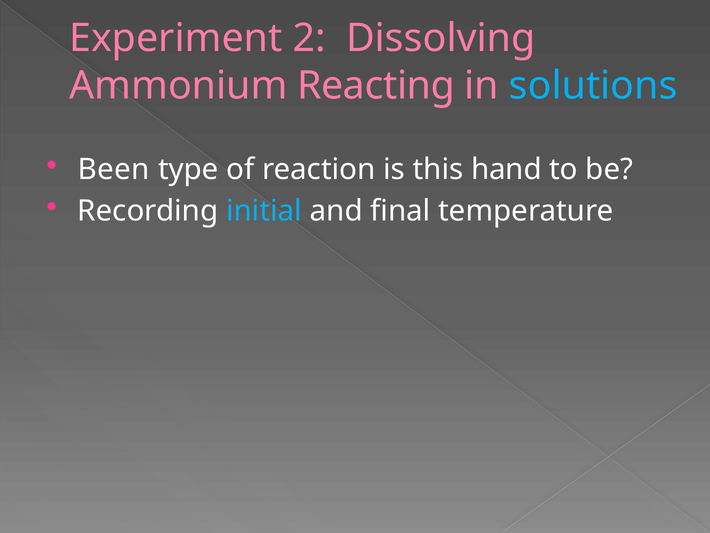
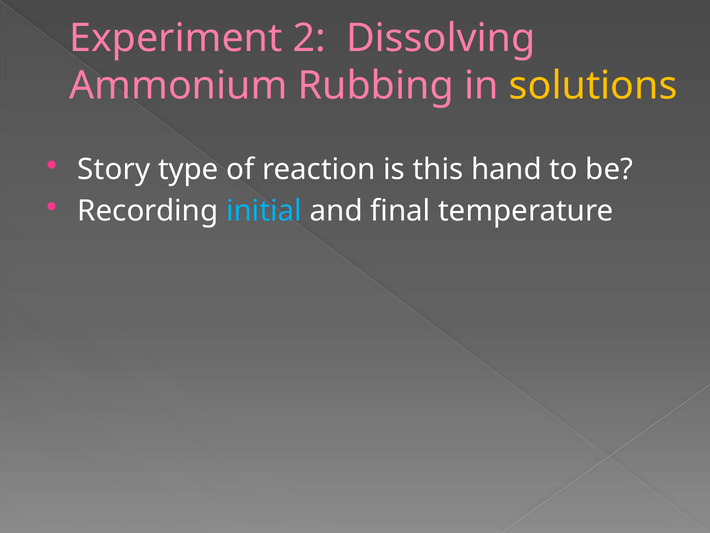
Reacting: Reacting -> Rubbing (376, 86)
solutions colour: light blue -> yellow (593, 86)
Been: Been -> Story (114, 170)
